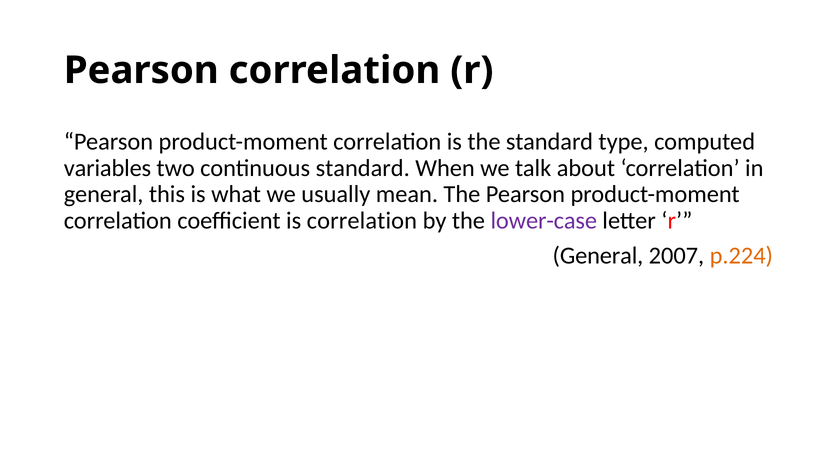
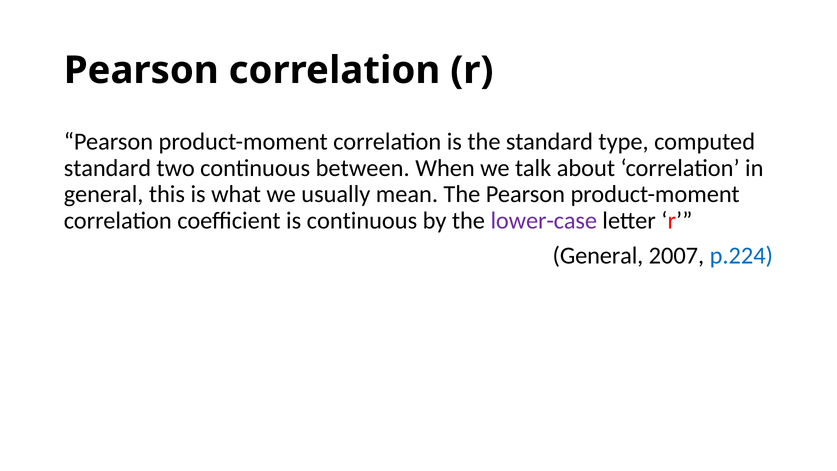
variables: variables -> standard (107, 168)
continuous standard: standard -> between (363, 168)
is correlation: correlation -> continuous (362, 221)
p.224 colour: orange -> blue (741, 256)
